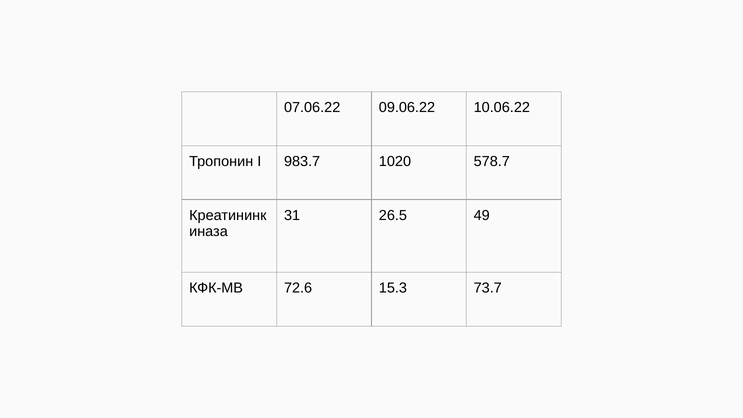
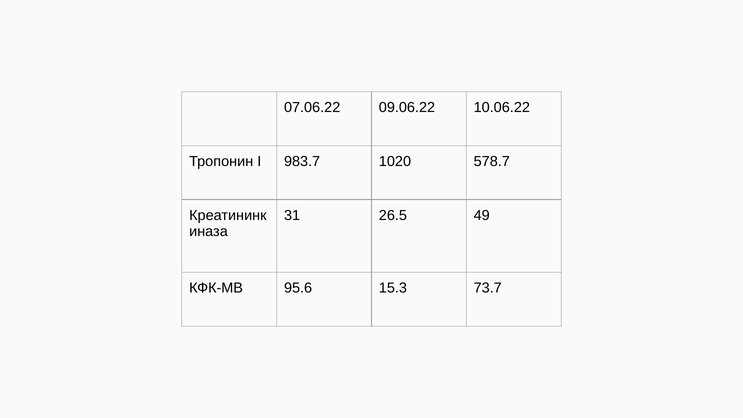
72.6: 72.6 -> 95.6 (298, 288)
